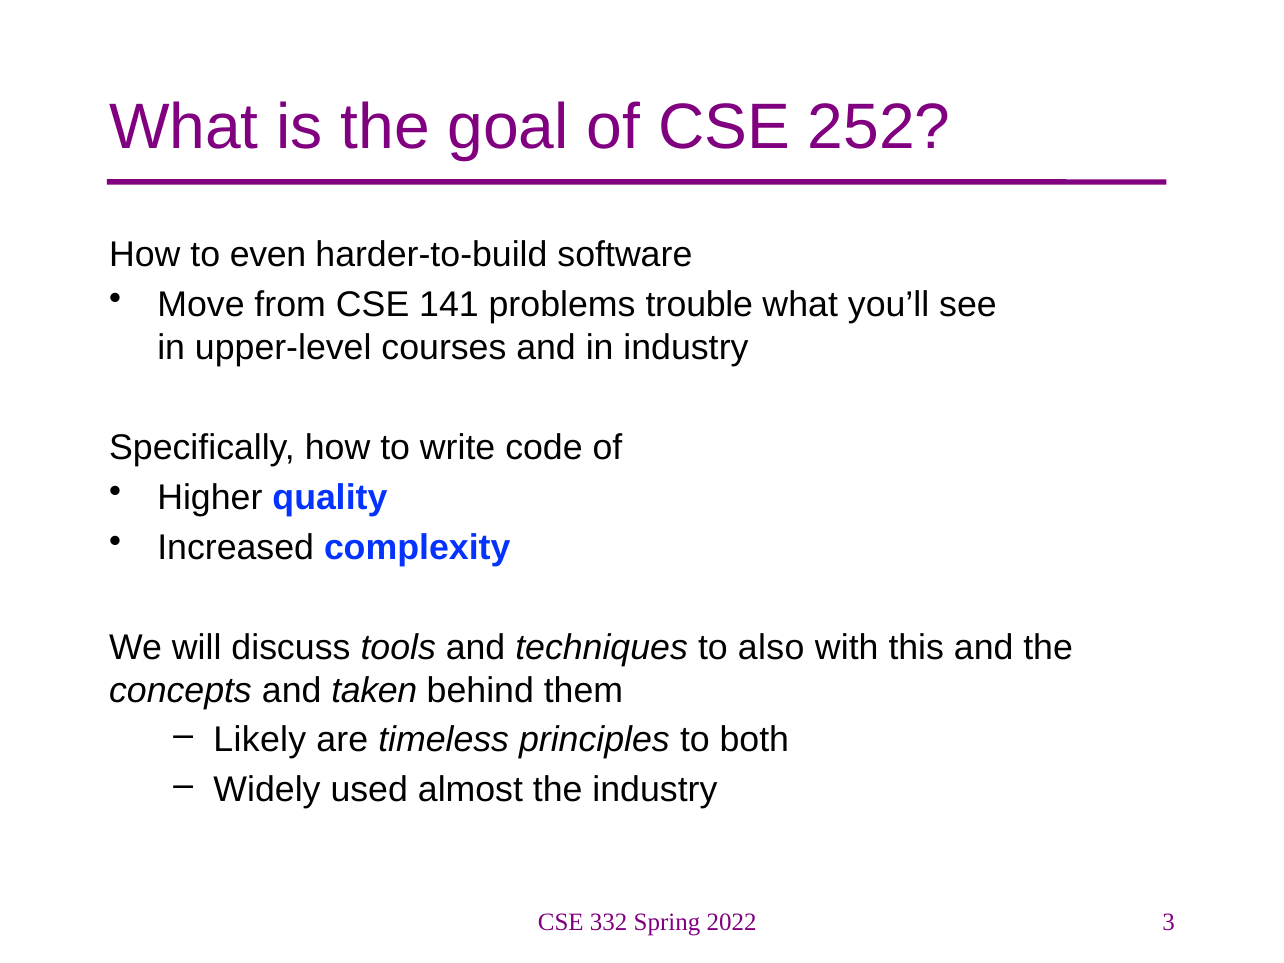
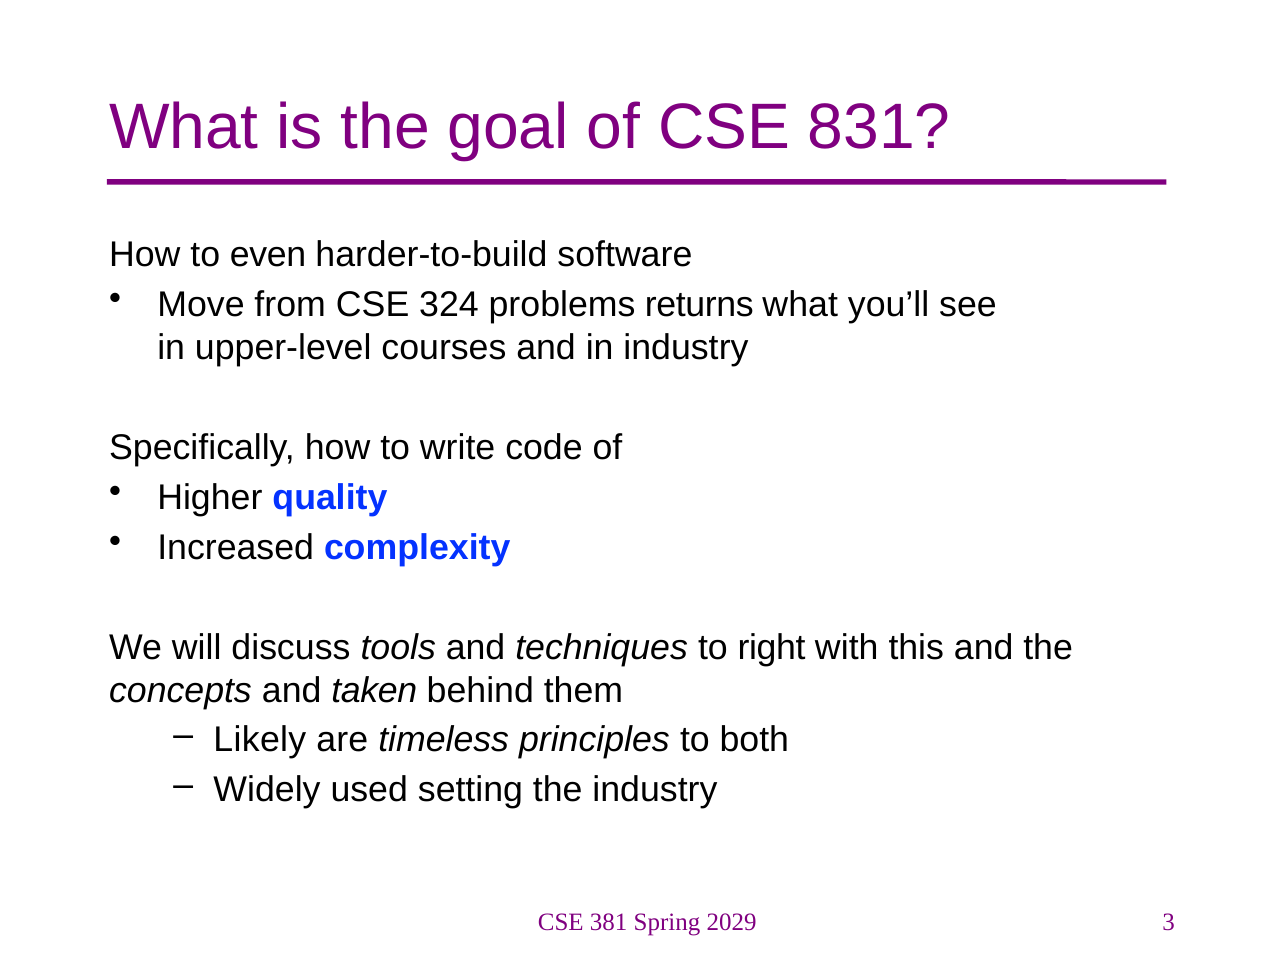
252: 252 -> 831 (879, 128)
141: 141 -> 324 (449, 305)
trouble: trouble -> returns (699, 305)
also: also -> right (772, 647)
almost: almost -> setting (470, 790)
332: 332 -> 381 (609, 922)
2022: 2022 -> 2029 (732, 922)
